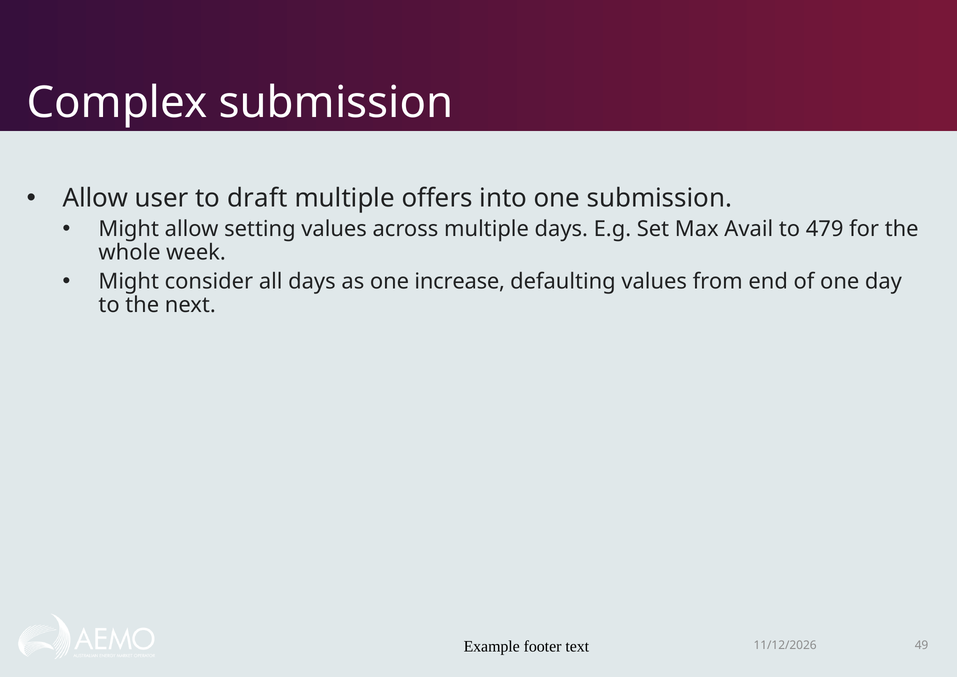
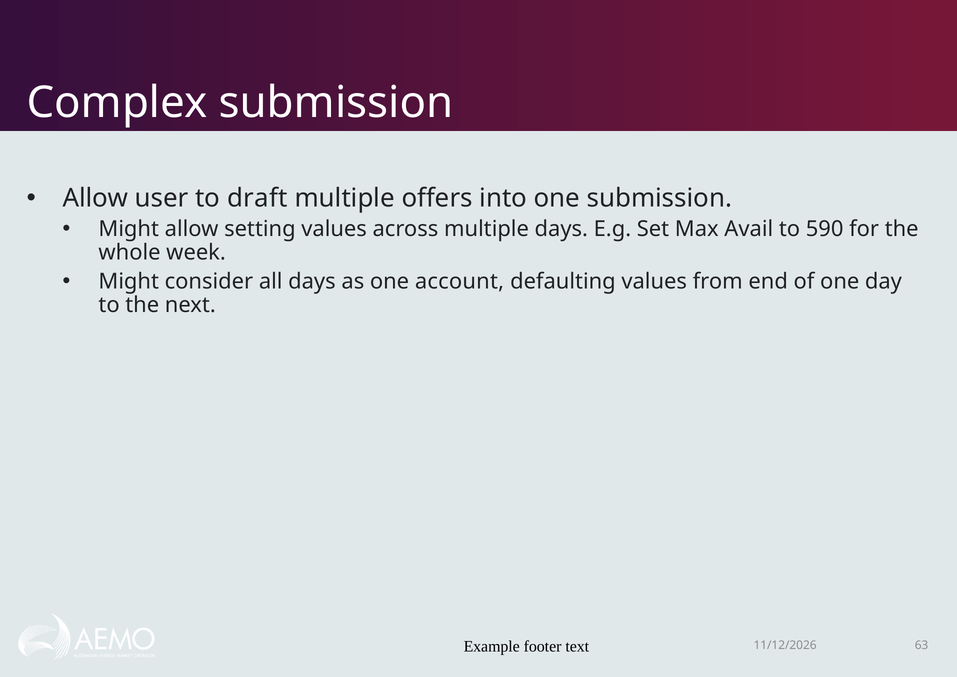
479: 479 -> 590 (825, 229)
increase: increase -> account (459, 281)
49: 49 -> 63 (922, 645)
